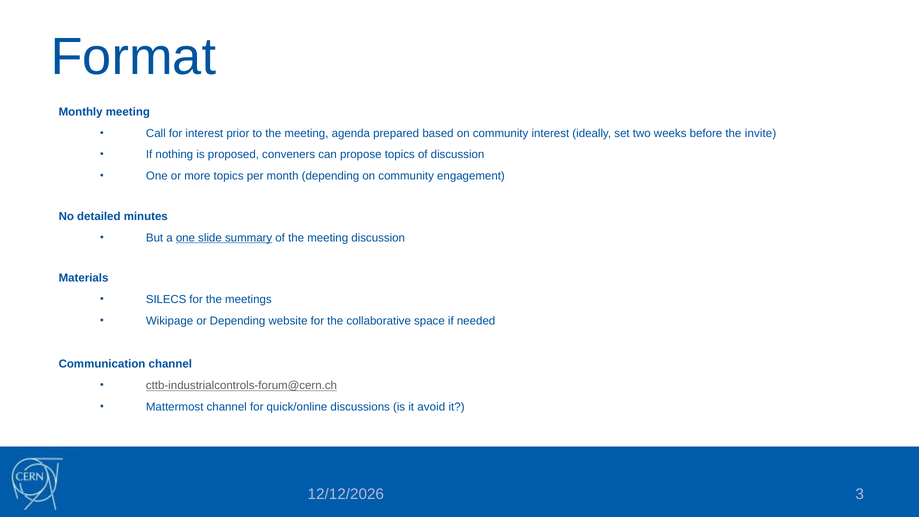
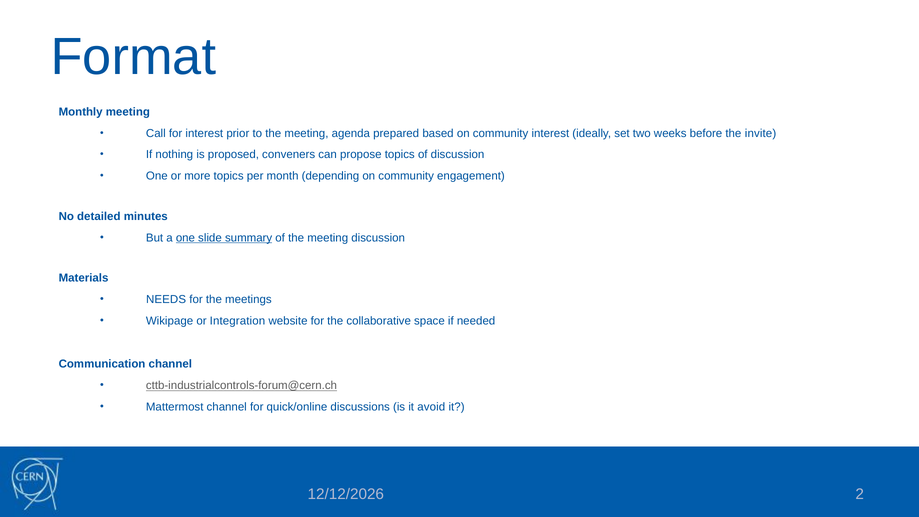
SILECS: SILECS -> NEEDS (166, 300)
or Depending: Depending -> Integration (237, 321)
3: 3 -> 2 (860, 494)
